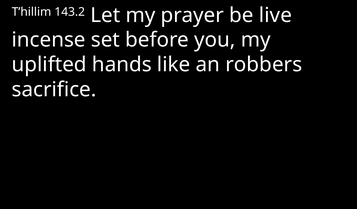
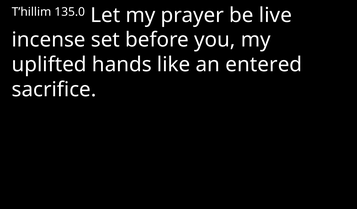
143.2: 143.2 -> 135.0 (70, 12)
robbers: robbers -> entered (264, 65)
